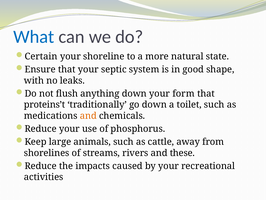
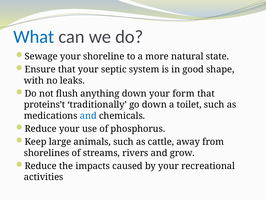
Certain: Certain -> Sewage (41, 56)
and colour: orange -> blue (88, 115)
these: these -> grow (182, 153)
